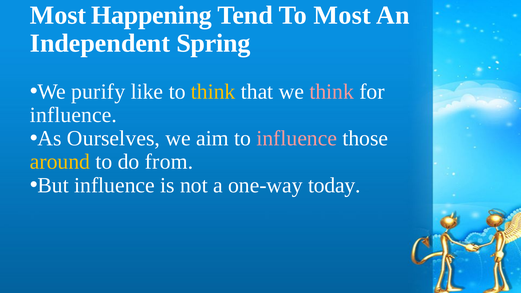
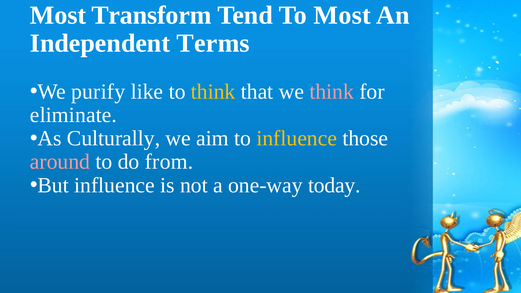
Happening: Happening -> Transform (151, 15)
Spring: Spring -> Terms (213, 43)
influence: influence -> eliminate (73, 115)
Ourselves: Ourselves -> Culturally (114, 138)
influence colour: pink -> yellow (297, 138)
around colour: yellow -> pink (60, 162)
